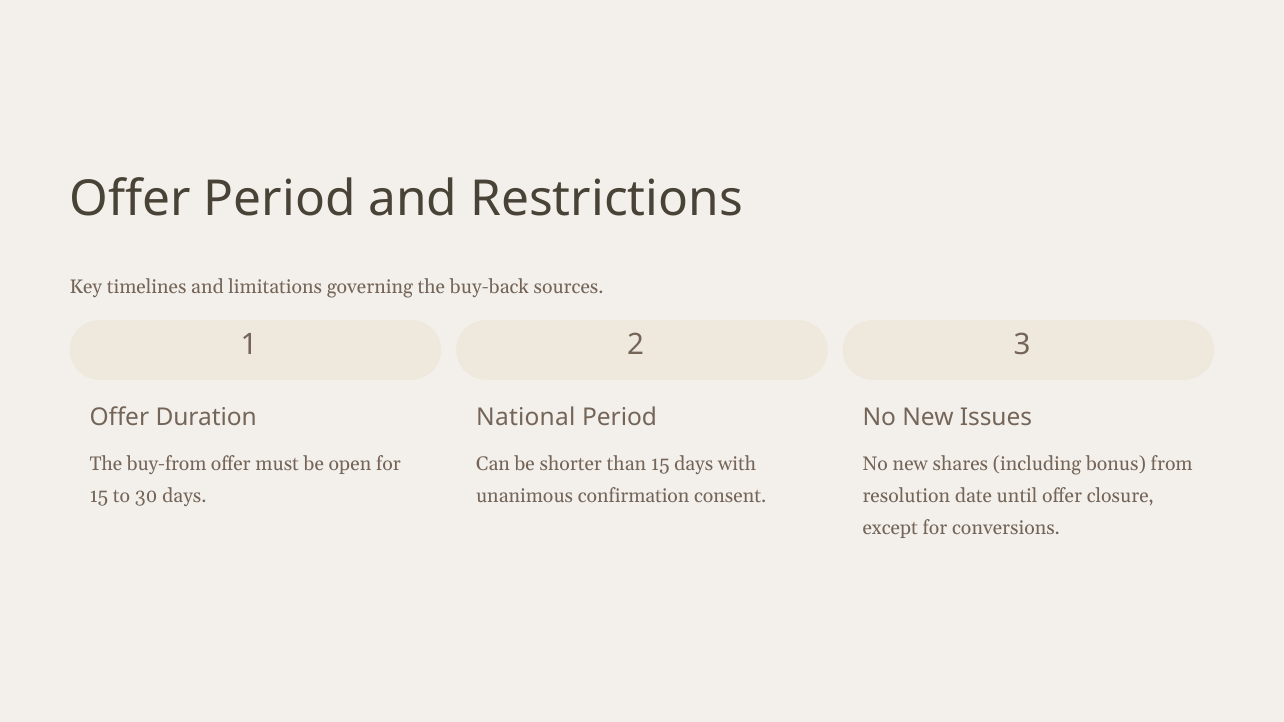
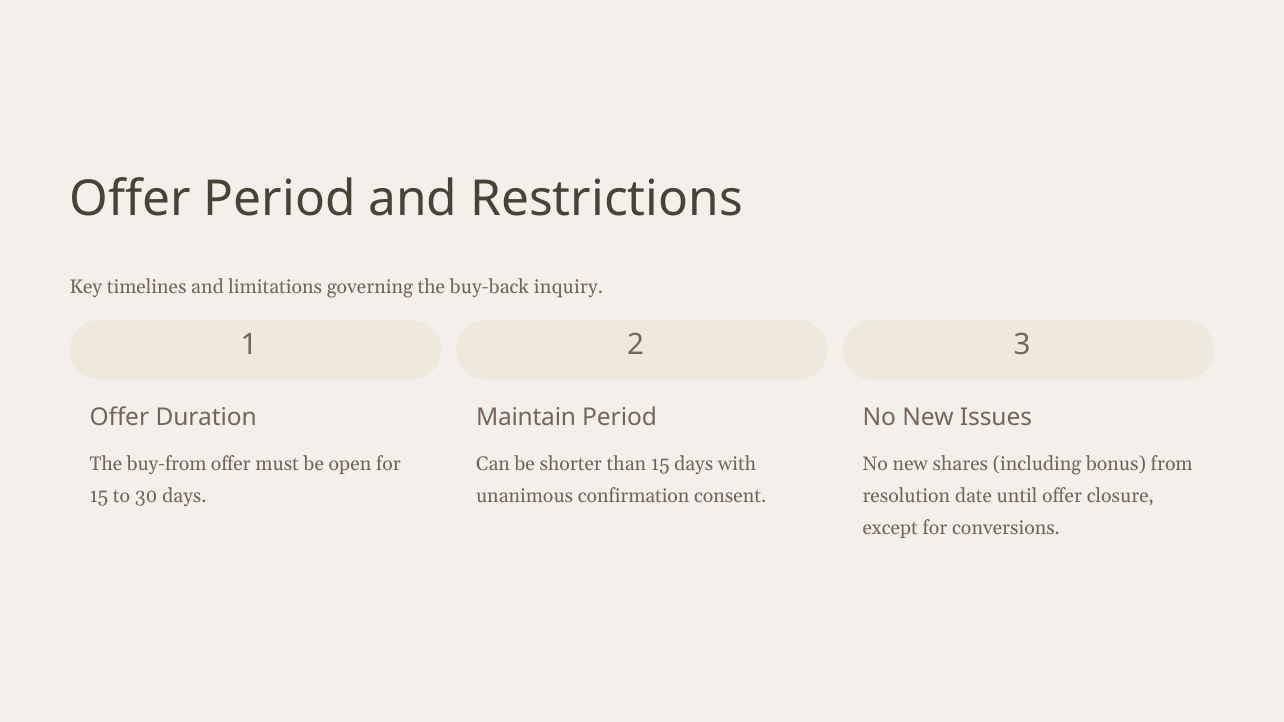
sources: sources -> inquiry (569, 287)
National: National -> Maintain (526, 417)
